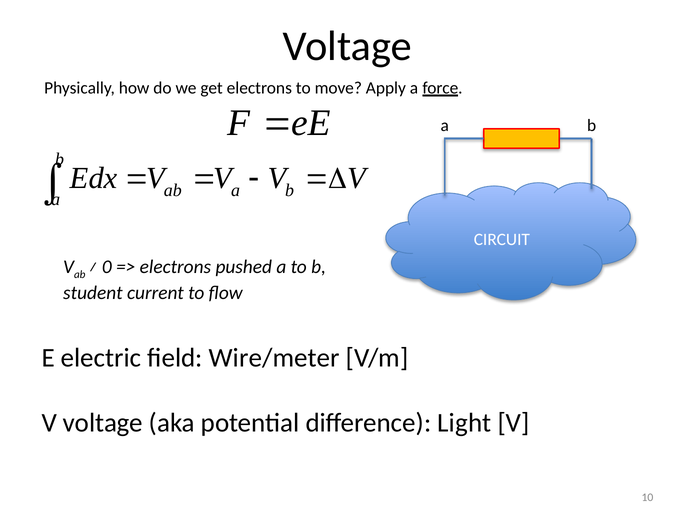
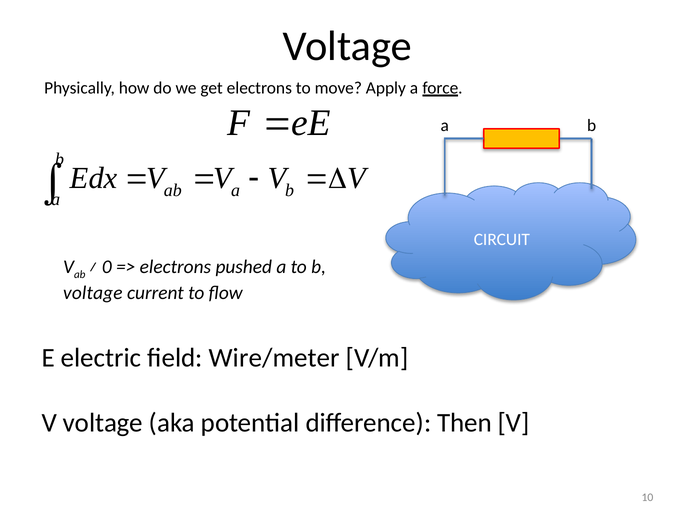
student: student -> voltage (93, 293)
Light: Light -> Then (465, 423)
